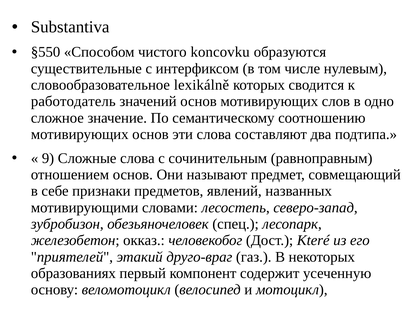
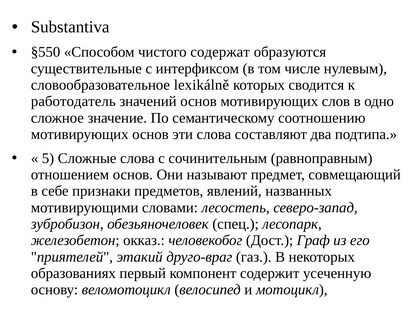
koncovku: koncovku -> содержат (220, 52)
9: 9 -> 5 (48, 158)
Které: Které -> Граф (313, 241)
